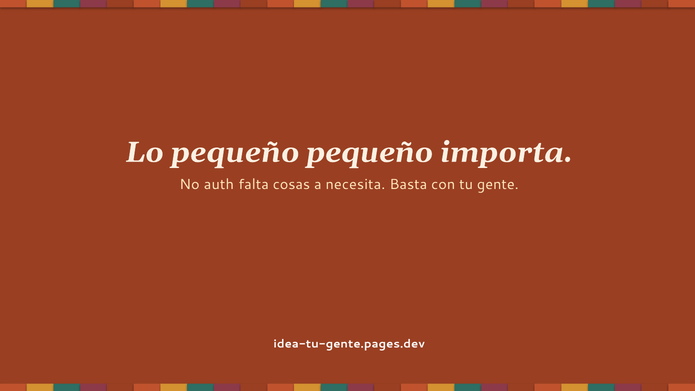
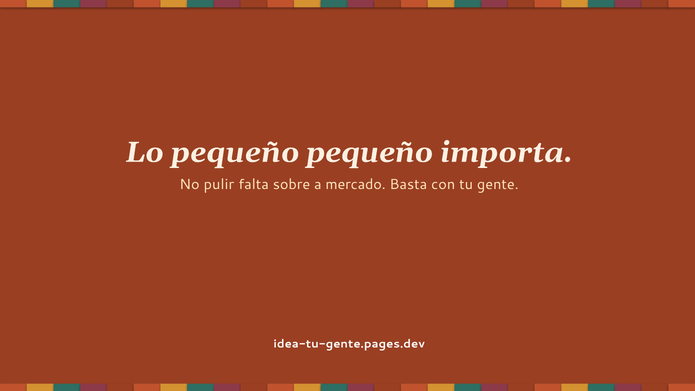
auth: auth -> pulir (219, 185)
cosas: cosas -> sobre (291, 185)
necesita: necesita -> mercado (356, 185)
